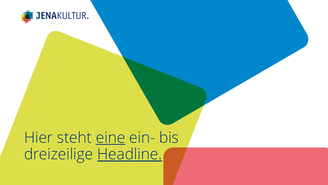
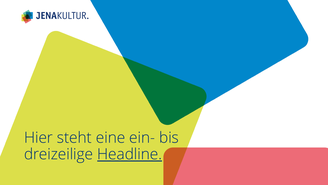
eine underline: present -> none (111, 137)
